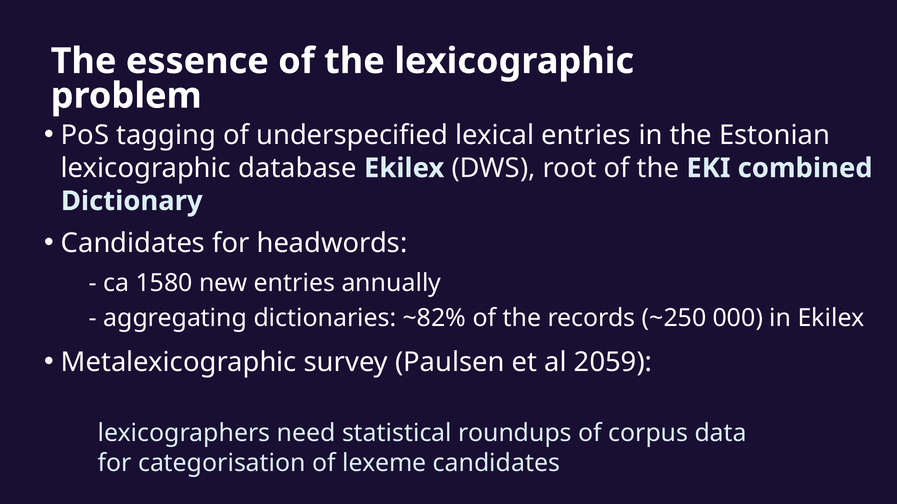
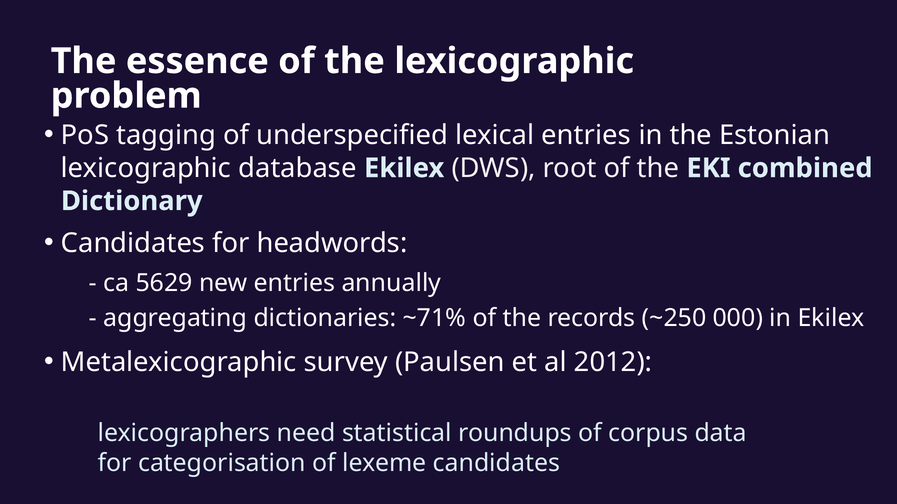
1580: 1580 -> 5629 (164, 283)
~82%: ~82% -> ~71% (434, 318)
2059: 2059 -> 2012 (613, 363)
